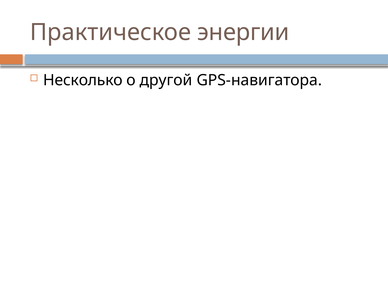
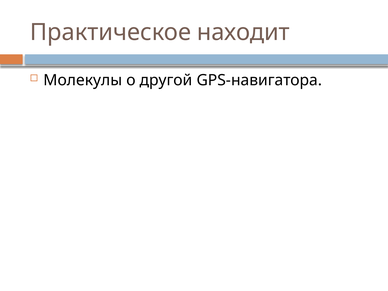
энергии: энергии -> находит (243, 32)
Несколько: Несколько -> Молекулы (83, 80)
